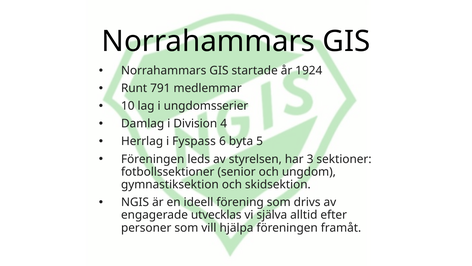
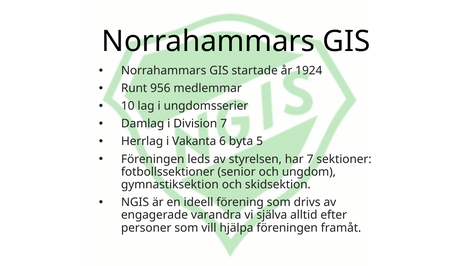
791: 791 -> 956 (160, 88)
Division 4: 4 -> 7 (224, 123)
Fyspass: Fyspass -> Vakanta (194, 141)
har 3: 3 -> 7 (310, 159)
utvecklas: utvecklas -> varandra (216, 215)
